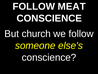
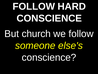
MEAT: MEAT -> HARD (72, 6)
